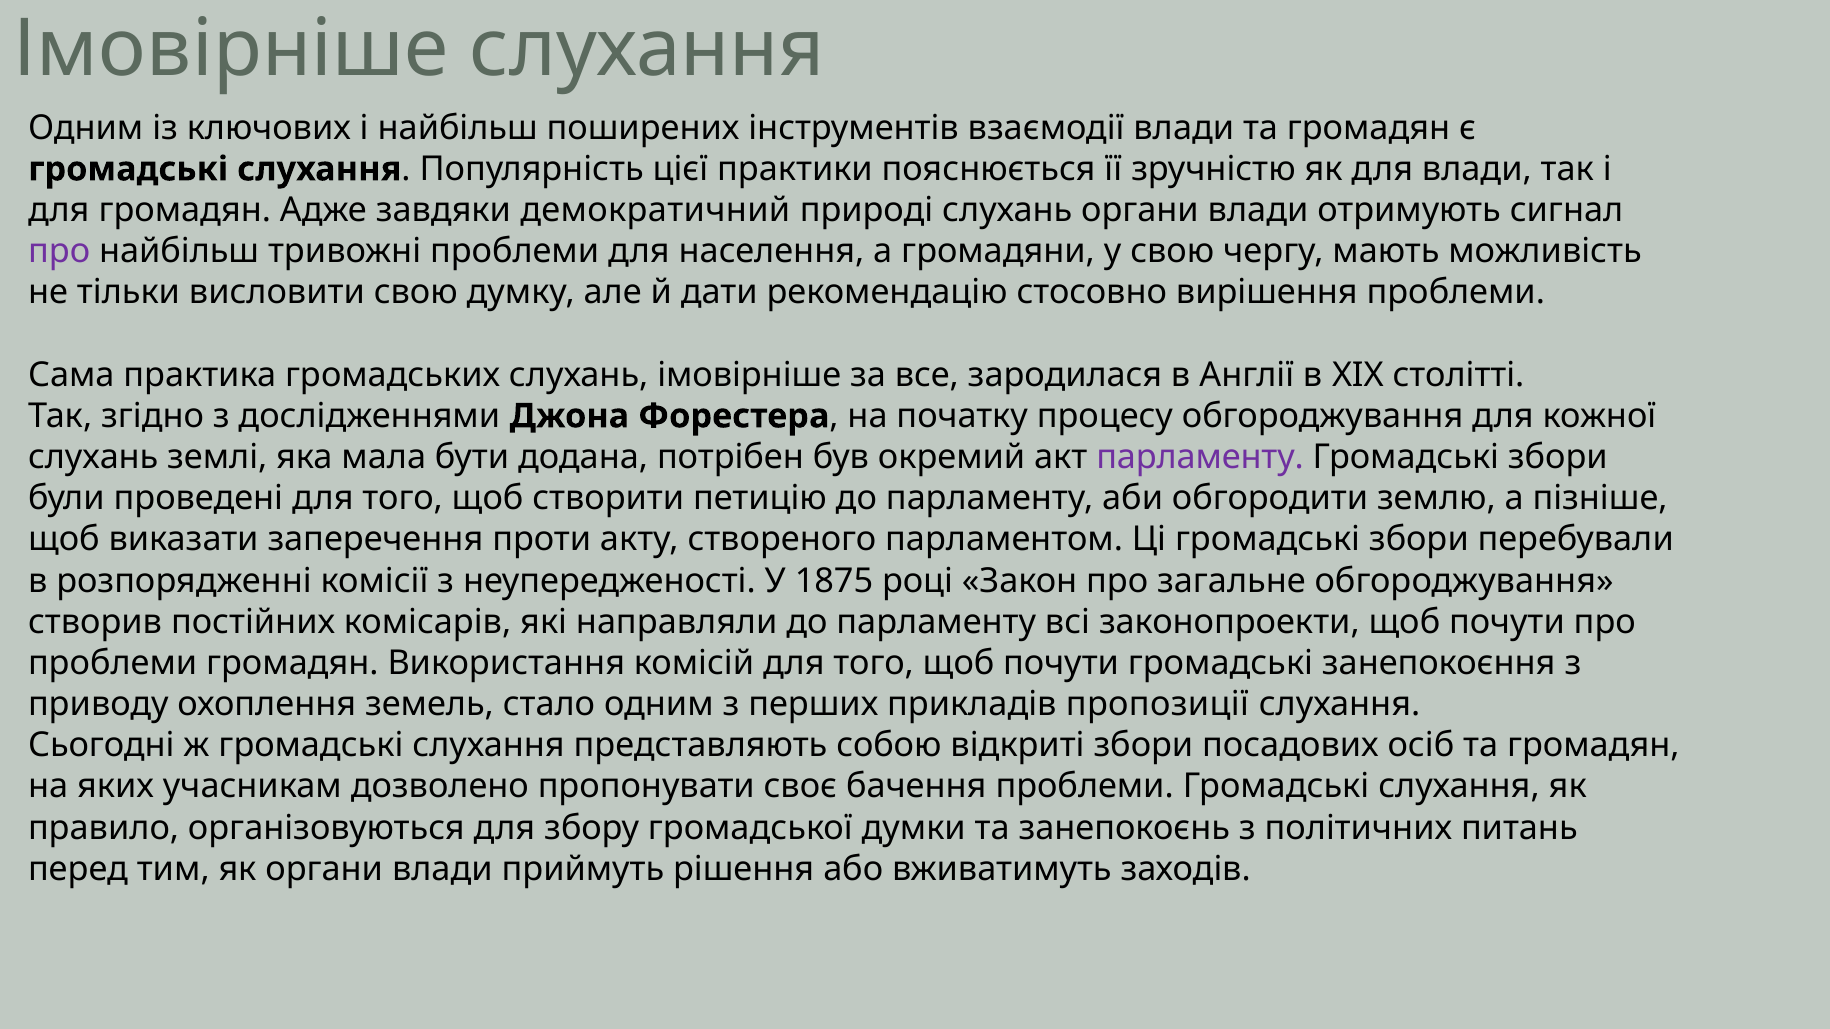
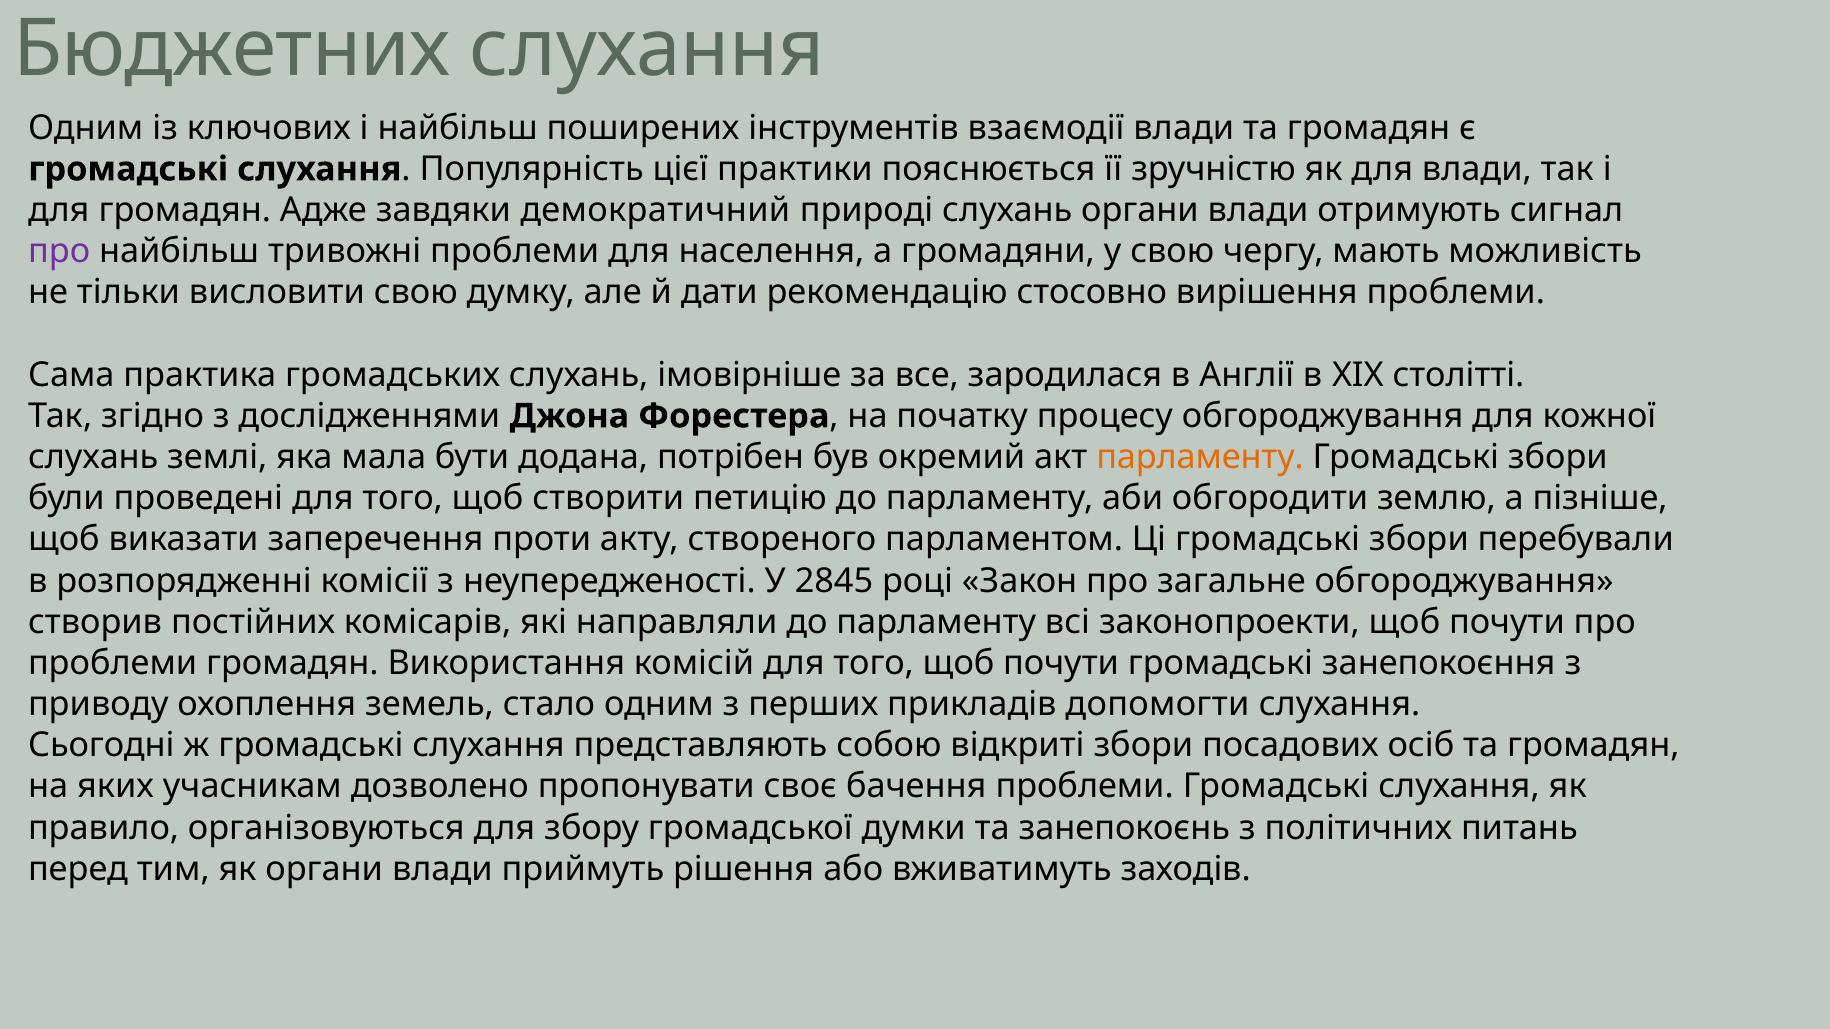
Імовірніше: Імовірніше -> Бюджетних (232, 50)
парламенту colour: purple -> orange (1200, 457)
1875: 1875 -> 2845 (834, 581)
пропозиції: пропозиції -> допомогти (1157, 704)
